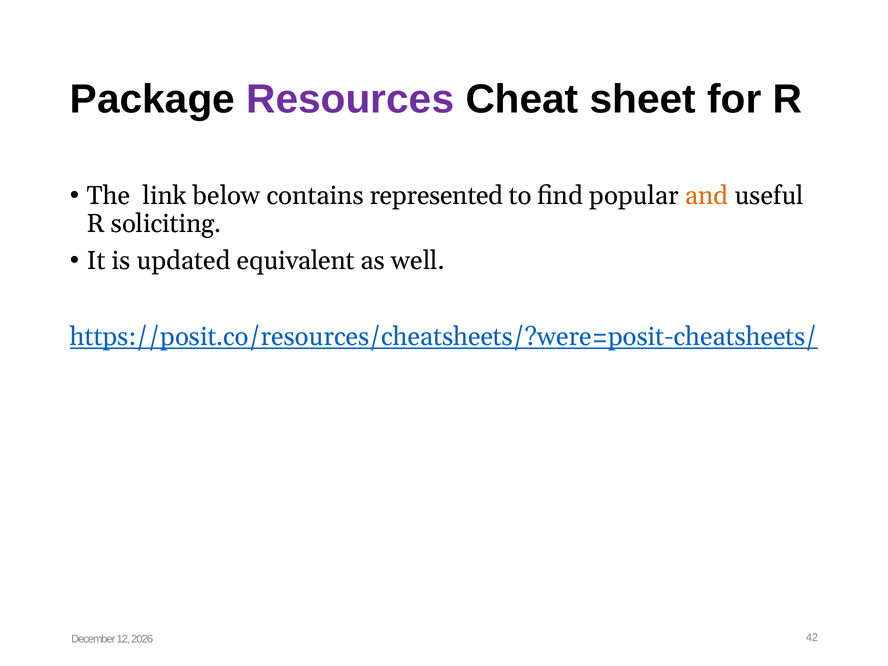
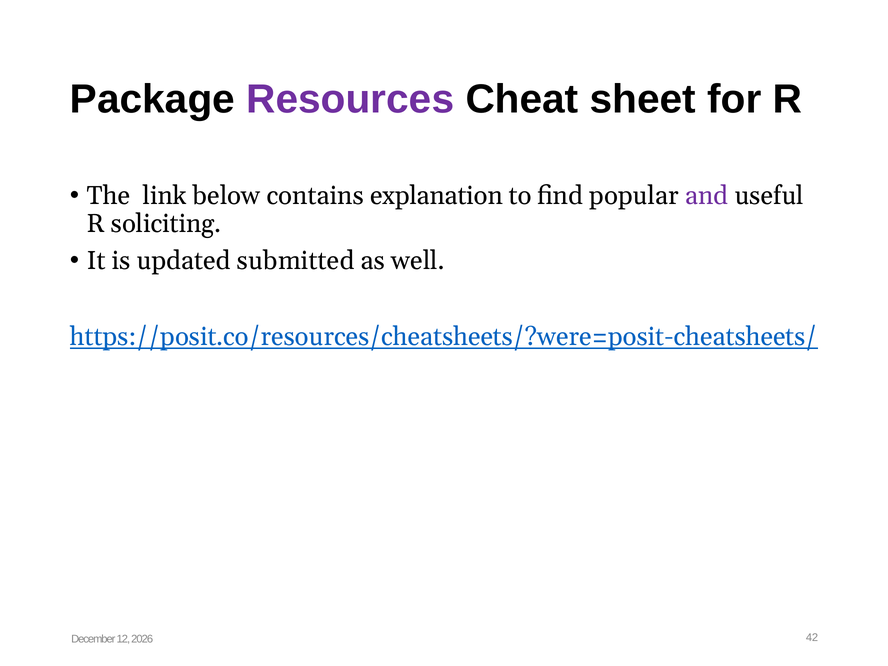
represented: represented -> explanation (436, 196)
and colour: orange -> purple (707, 196)
equivalent: equivalent -> submitted (296, 261)
